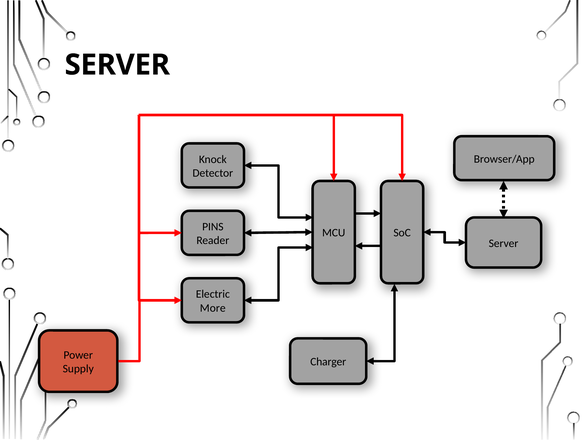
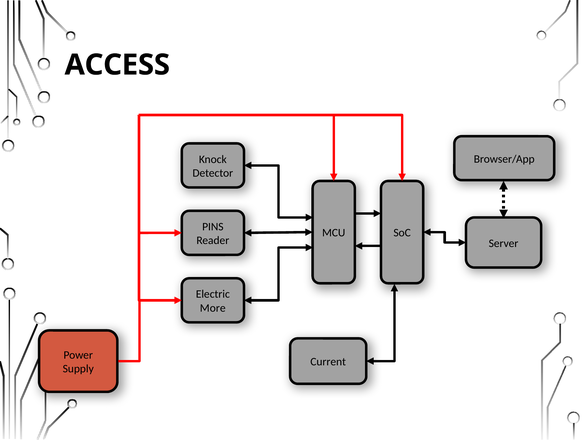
SERVER: SERVER -> ACCESS (117, 65)
Charger: Charger -> Current (328, 362)
